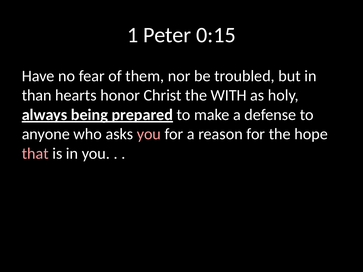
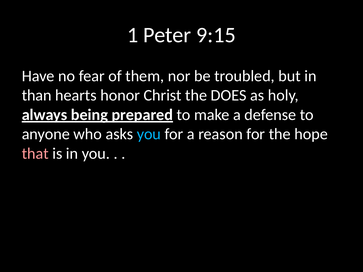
0:15: 0:15 -> 9:15 (216, 35)
WITH: WITH -> DOES (229, 96)
you colour: pink -> light blue (149, 134)
